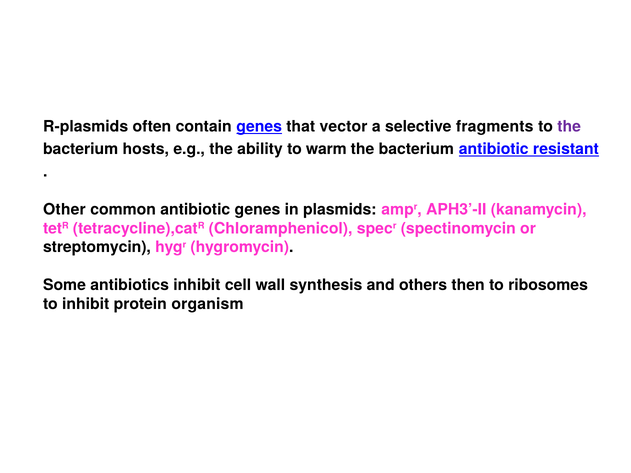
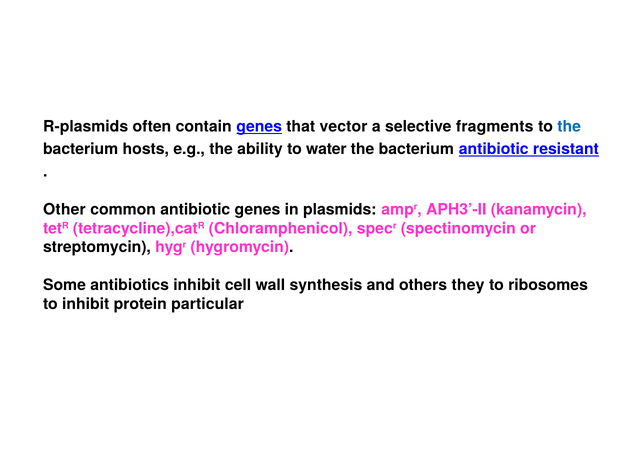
the colour: purple -> blue (569, 126)
warm: warm -> water (326, 149)
then: then -> they (468, 285)
organism: organism -> particular (208, 304)
